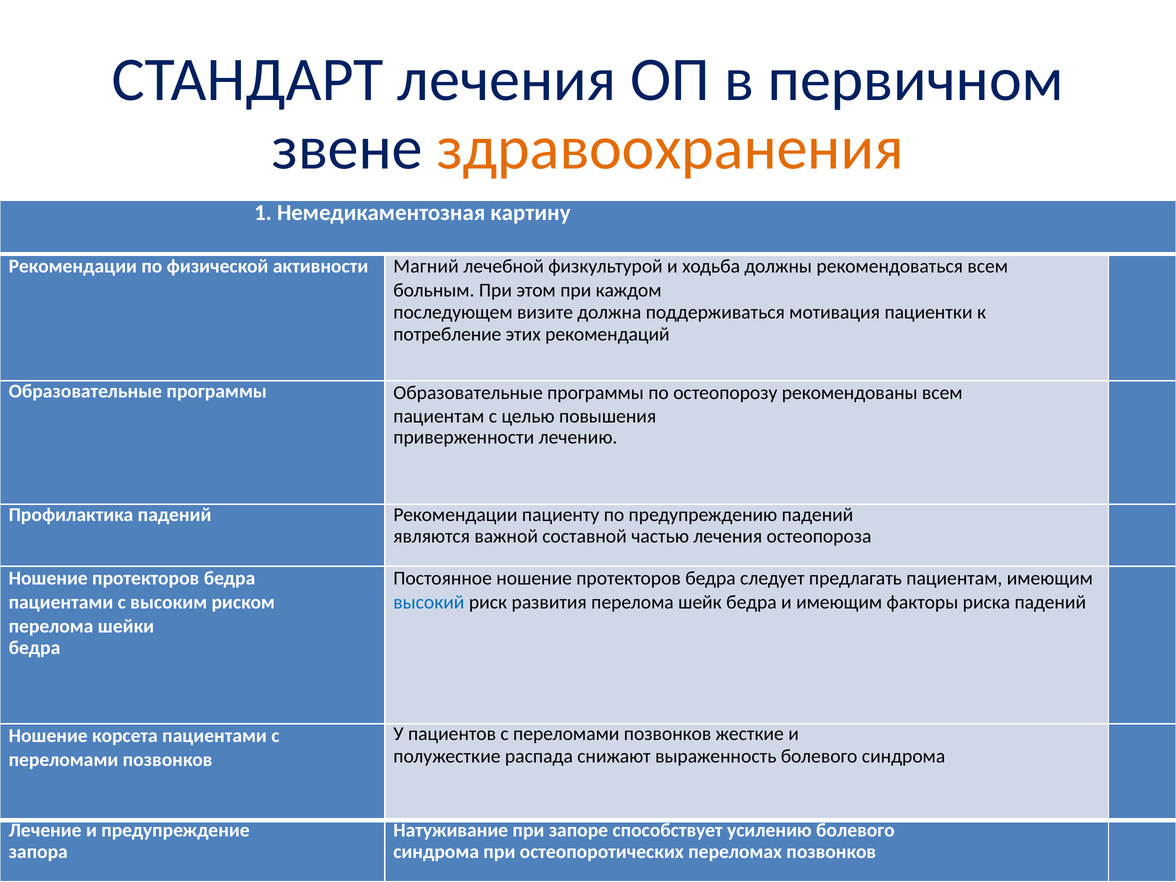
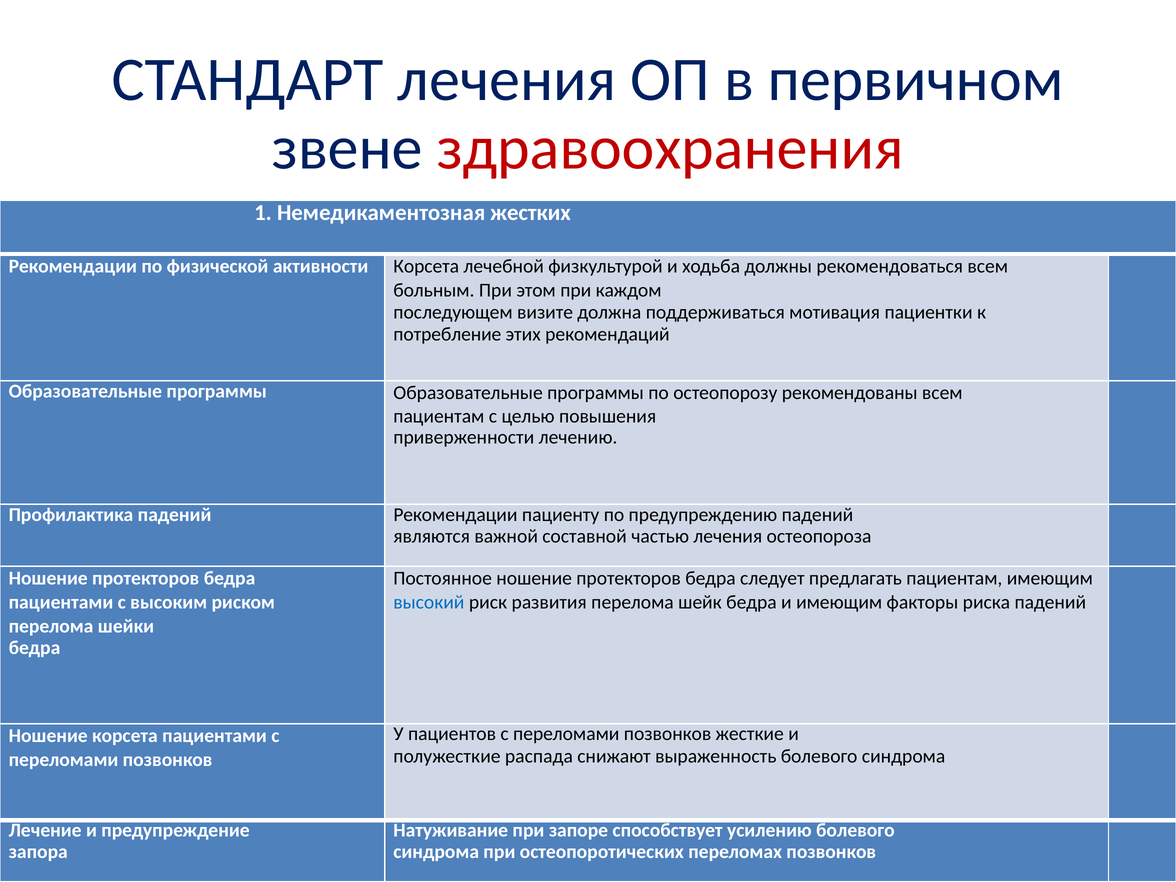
здравоохранения colour: orange -> red (670, 148)
картину: картину -> жестких (531, 213)
активности Магний: Магний -> Корсета (426, 266)
